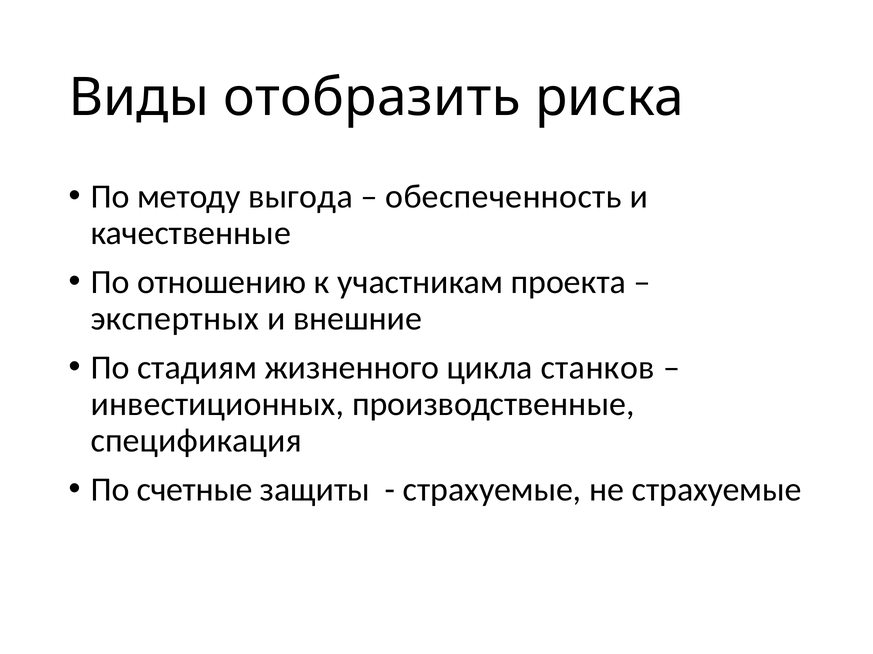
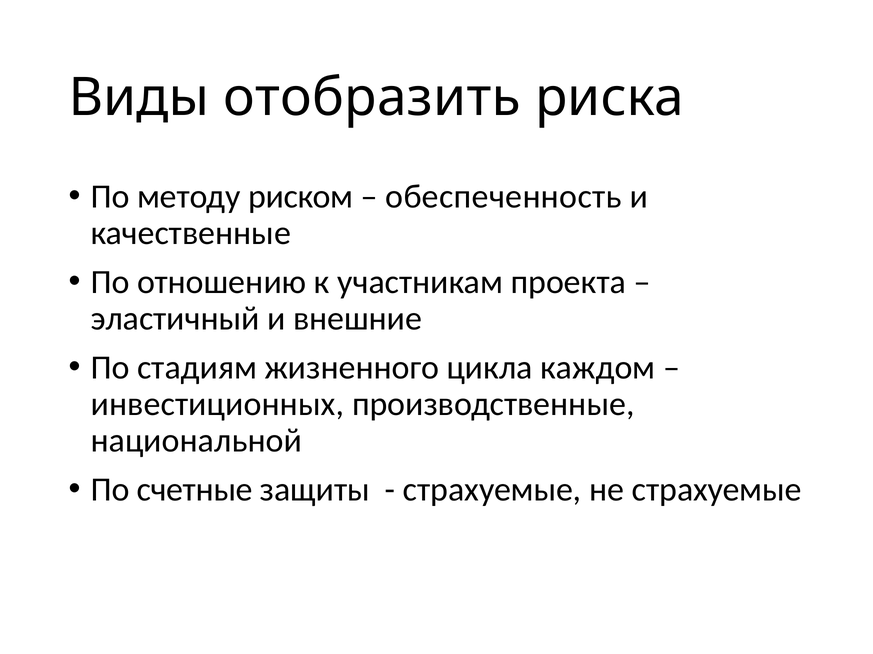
выгода: выгода -> риском (301, 197)
экспертных: экспертных -> эластичный (175, 319)
станков: станков -> каждом (598, 368)
спецификация: спецификация -> национальной (196, 441)
